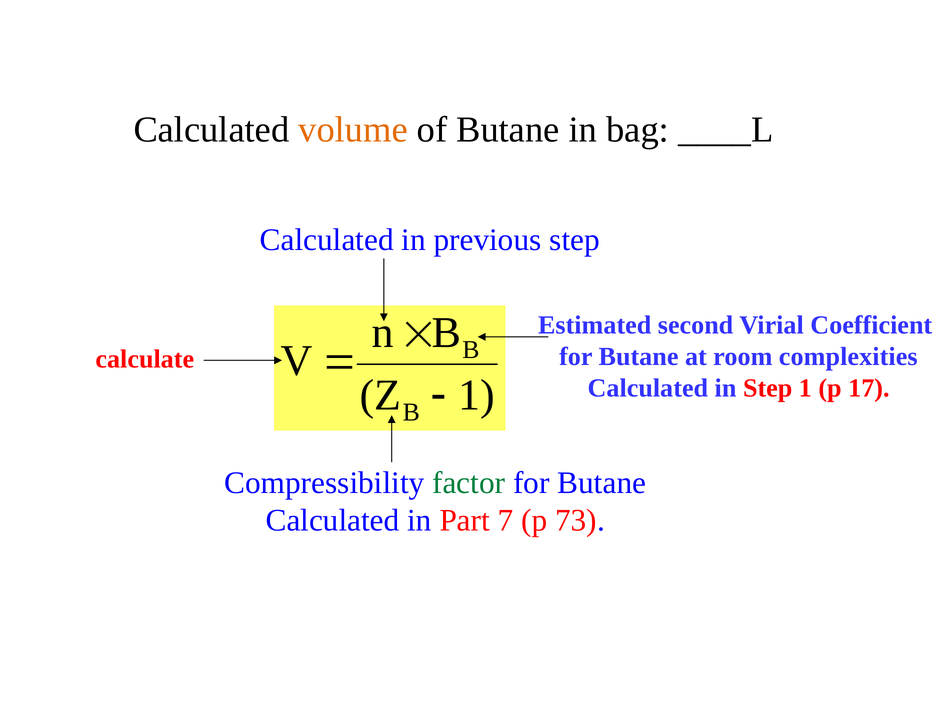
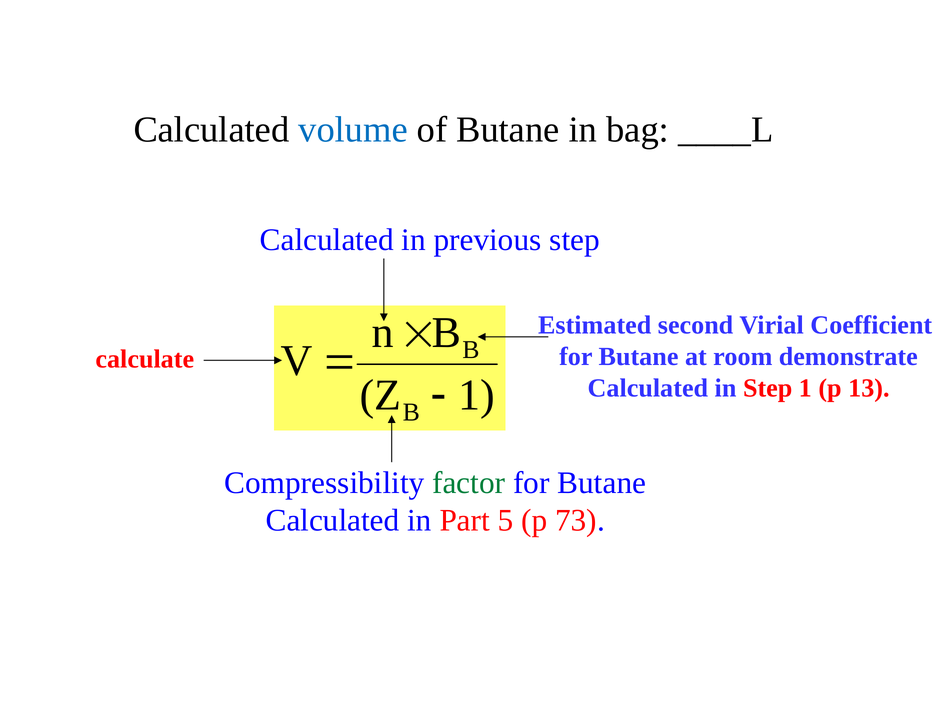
volume colour: orange -> blue (353, 130)
complexities: complexities -> demonstrate (848, 357)
17: 17 -> 13 (869, 388)
7: 7 -> 5 (506, 520)
